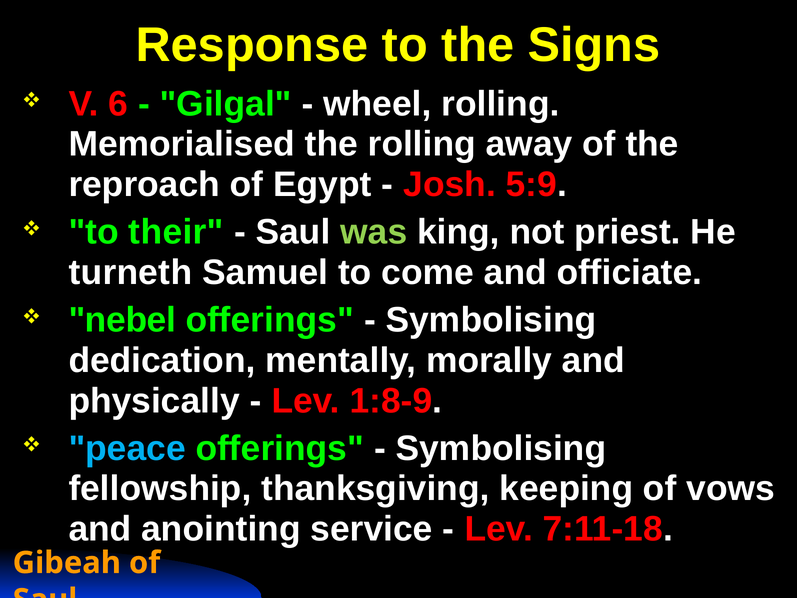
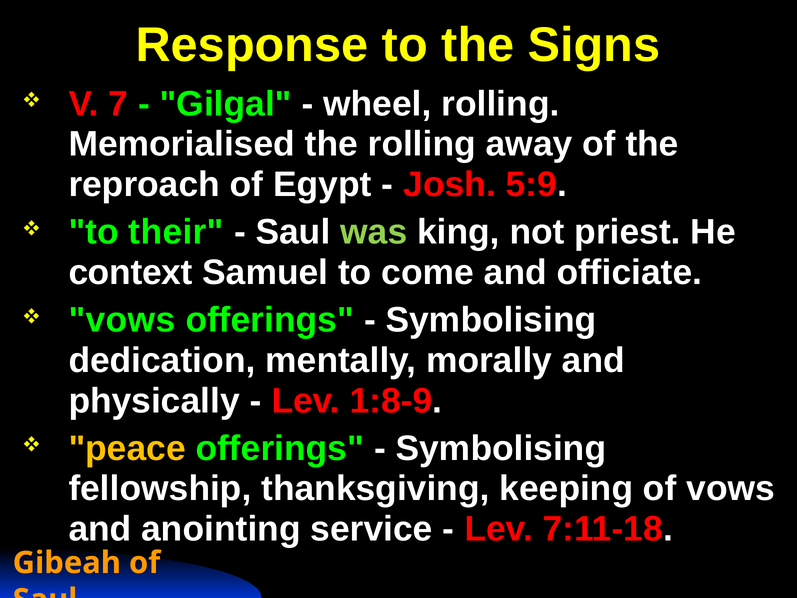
6: 6 -> 7 (118, 104)
turneth: turneth -> context (131, 272)
nebel: nebel -> vows (122, 320)
peace colour: light blue -> yellow (127, 448)
